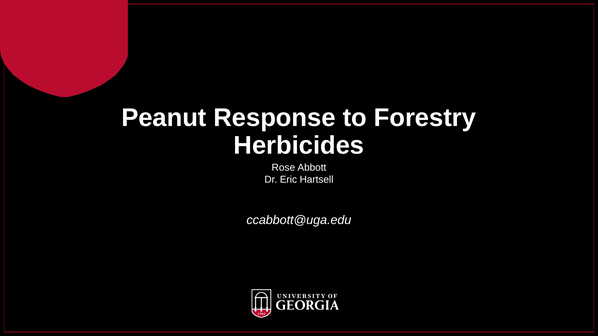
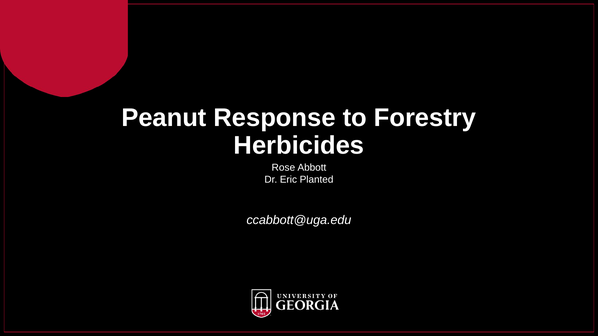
Hartsell: Hartsell -> Planted (317, 180)
